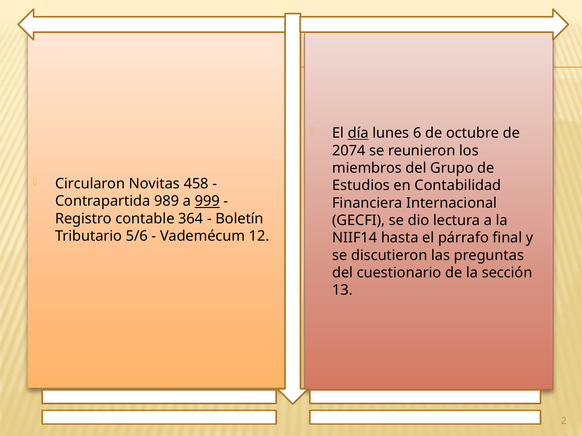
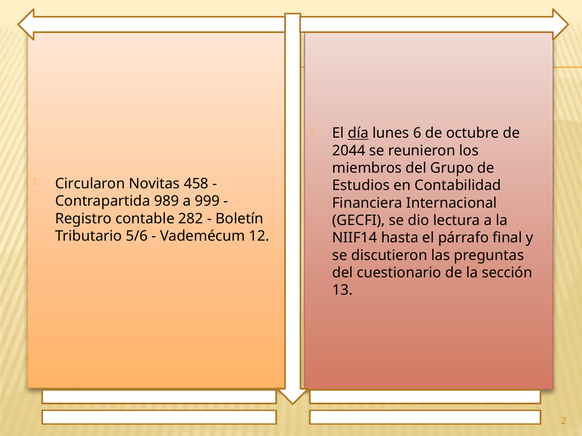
2074: 2074 -> 2044 (349, 151)
999 underline: present -> none (207, 201)
364: 364 -> 282 (191, 219)
